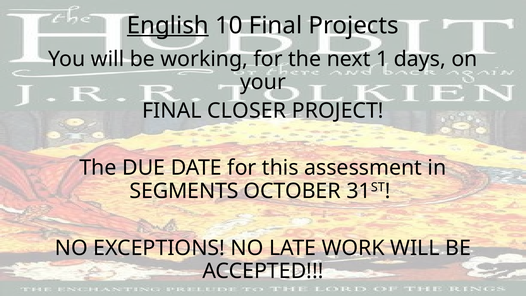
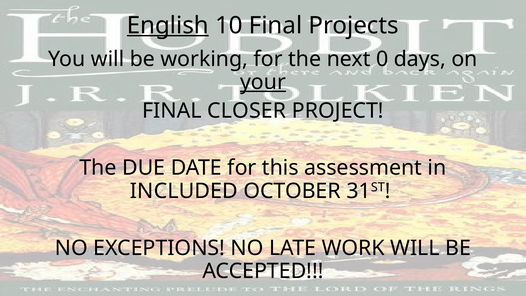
1: 1 -> 0 (382, 59)
your underline: none -> present (263, 82)
SEGMENTS: SEGMENTS -> INCLUDED (184, 191)
